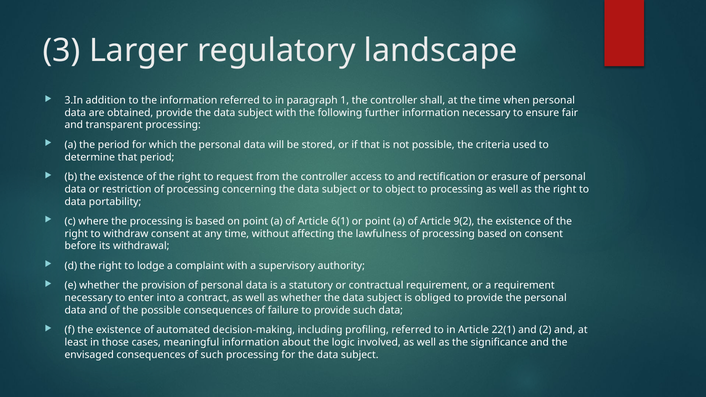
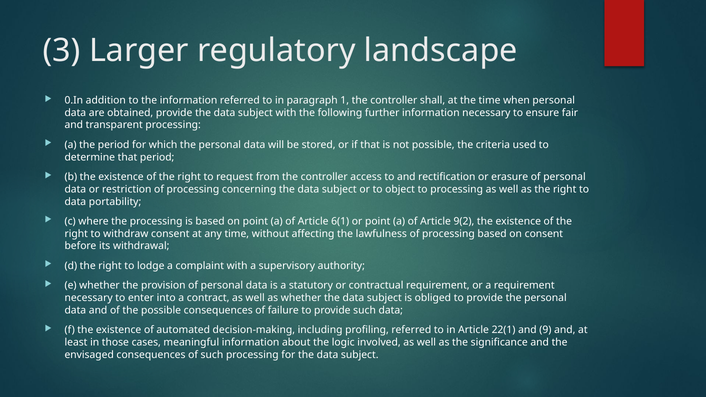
3.In: 3.In -> 0.In (74, 100)
2: 2 -> 9 (545, 330)
